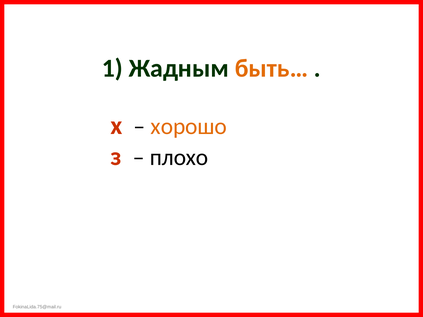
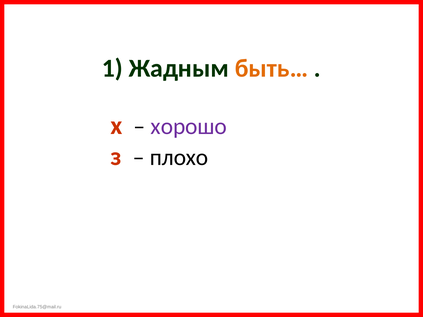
хорошо colour: orange -> purple (189, 127)
